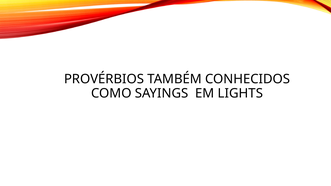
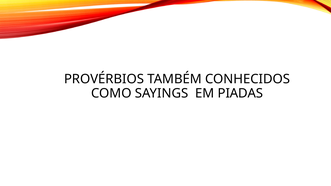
LIGHTS: LIGHTS -> PIADAS (240, 93)
